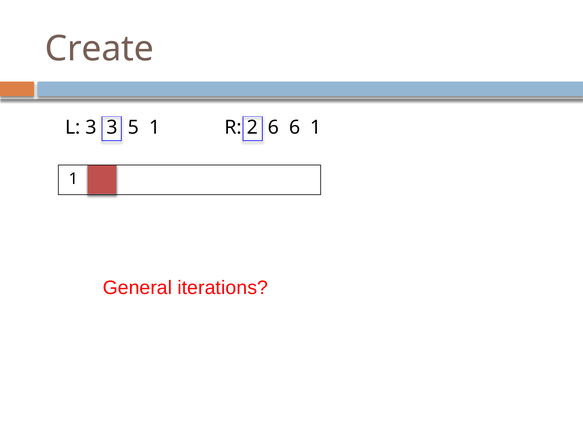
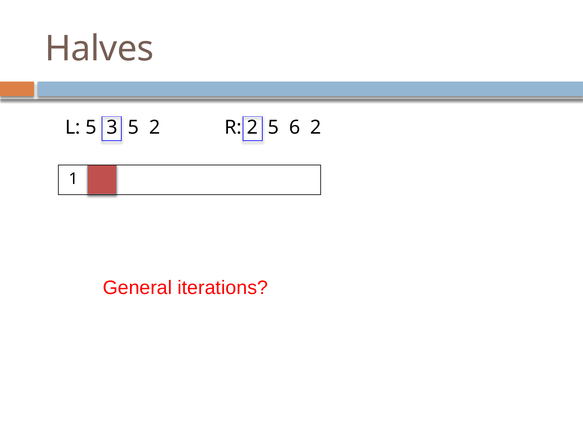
Create: Create -> Halves (99, 49)
L 3: 3 -> 5 (91, 128)
5 1: 1 -> 2 (155, 128)
6: 6 -> 5 (273, 128)
6 1: 1 -> 2 (316, 128)
